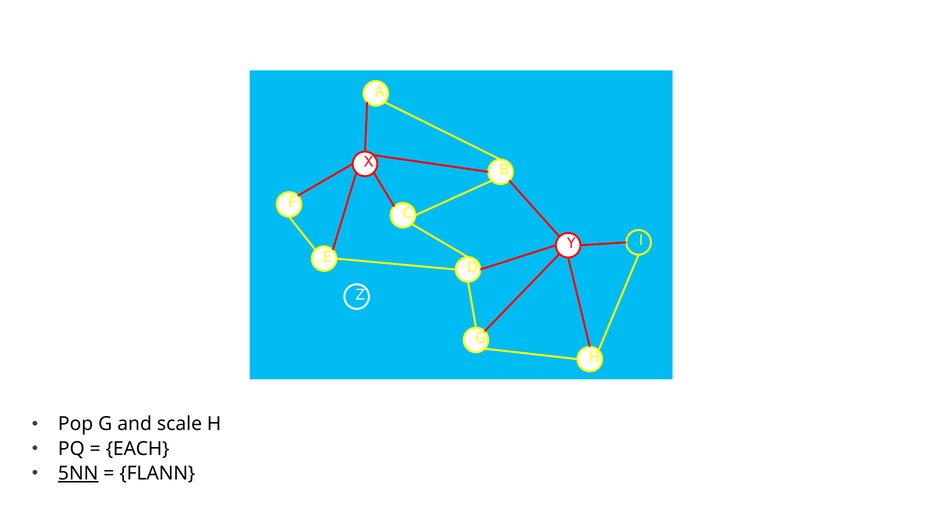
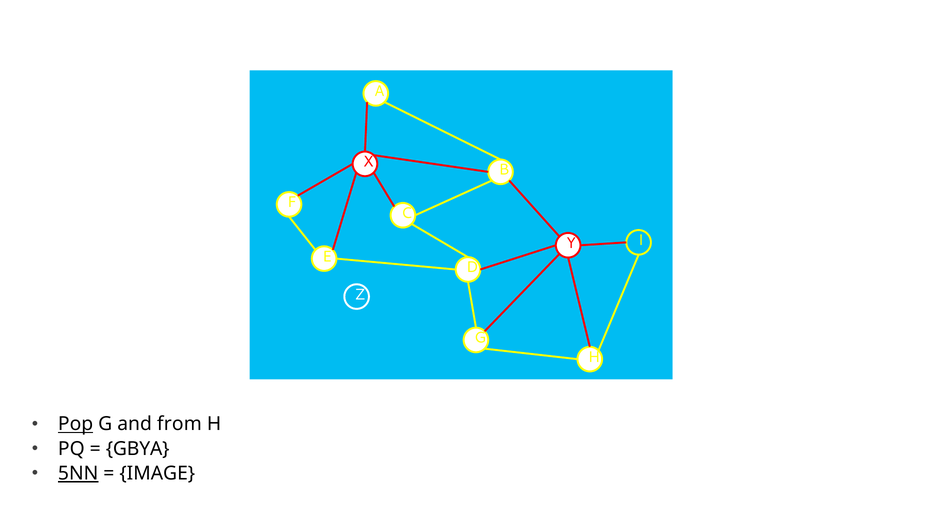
Pop underline: none -> present (76, 424)
scale: scale -> from (179, 424)
EACH: EACH -> GBYA (138, 449)
FLANN: FLANN -> IMAGE (157, 473)
